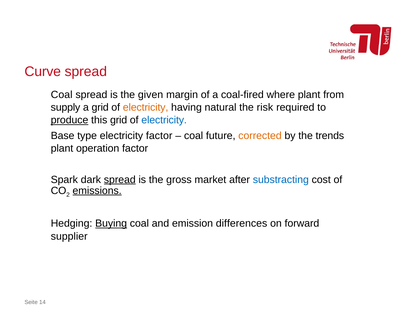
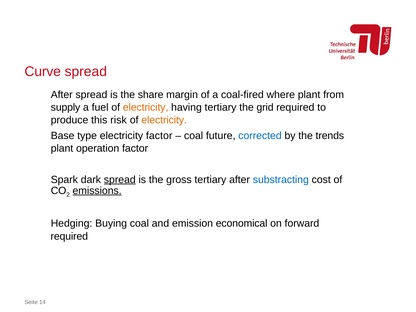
Coal: Coal -> After (62, 95)
given: given -> share (151, 95)
a grid: grid -> fuel (100, 107)
having natural: natural -> tertiary (221, 107)
risk: risk -> grid (265, 107)
produce underline: present -> none (70, 120)
this grid: grid -> risk (119, 120)
electricity colour: blue -> orange (164, 120)
corrected colour: orange -> blue (260, 136)
gross market: market -> tertiary (210, 180)
Buying underline: present -> none (111, 224)
differences: differences -> economical (242, 224)
supplier: supplier -> required (69, 236)
